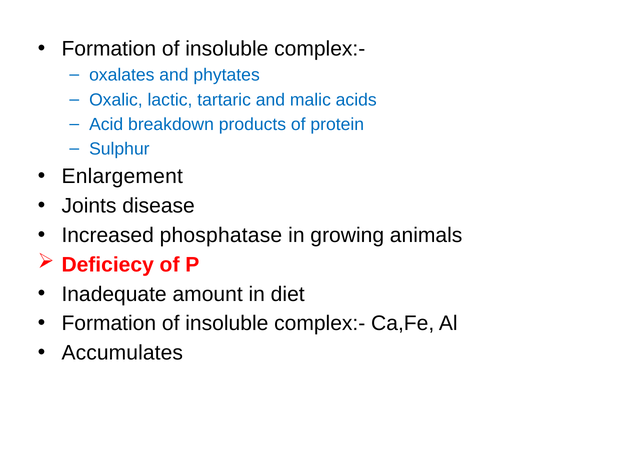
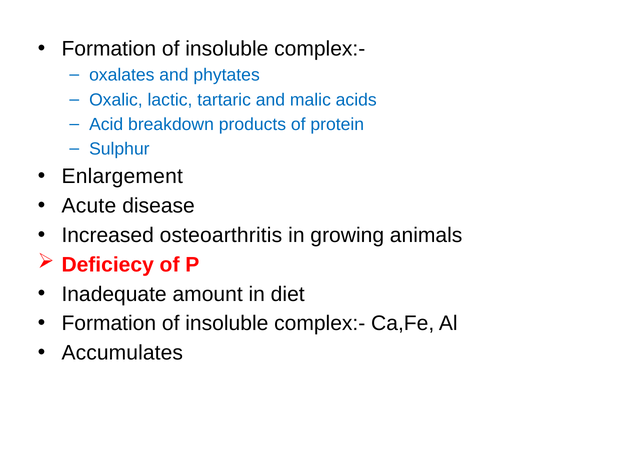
Joints: Joints -> Acute (89, 206)
phosphatase: phosphatase -> osteoarthritis (221, 235)
